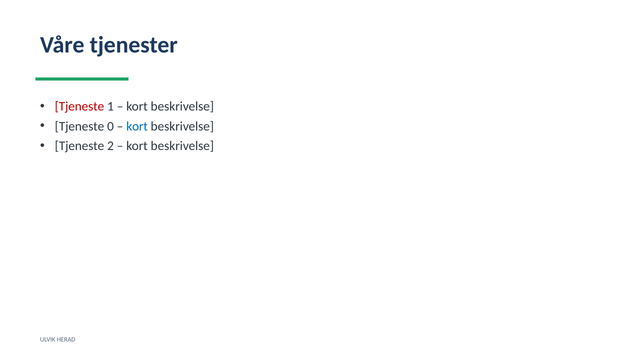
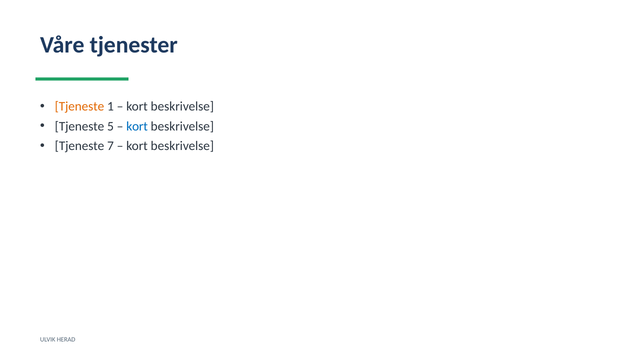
Tjeneste colour: red -> orange (80, 107)
0: 0 -> 5 (110, 126)
2: 2 -> 7 (110, 146)
